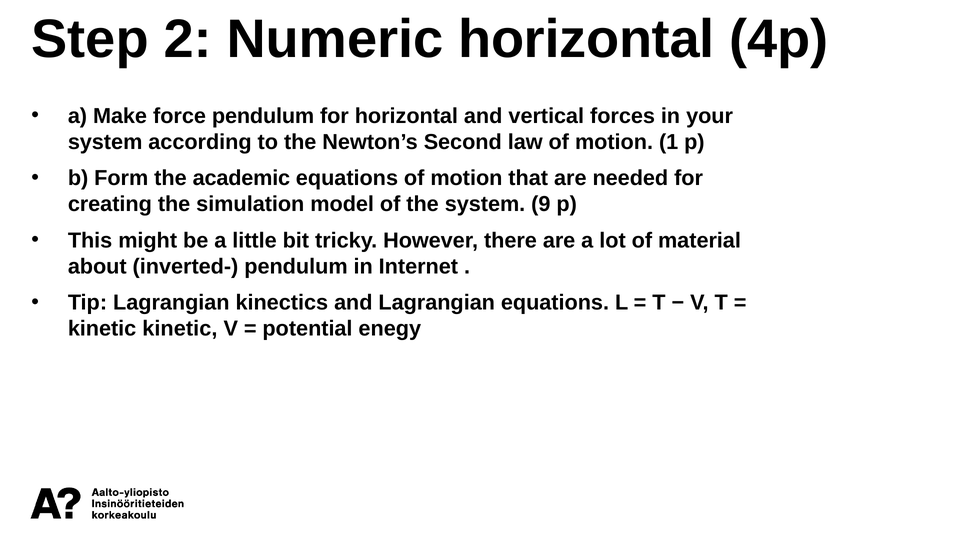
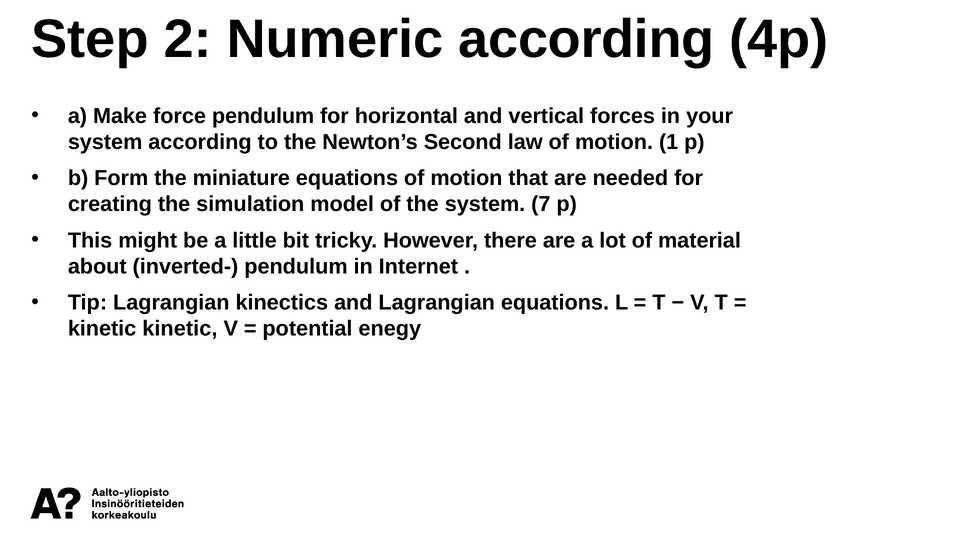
Numeric horizontal: horizontal -> according (586, 39)
academic: academic -> miniature (241, 178)
9: 9 -> 7 (541, 204)
